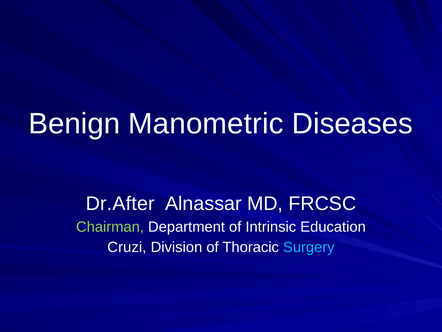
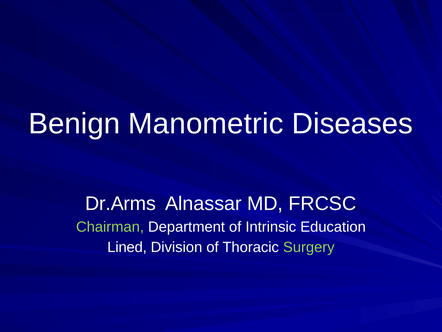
Dr.After: Dr.After -> Dr.Arms (121, 203)
Cruzi: Cruzi -> Lined (127, 247)
Surgery colour: light blue -> light green (309, 247)
